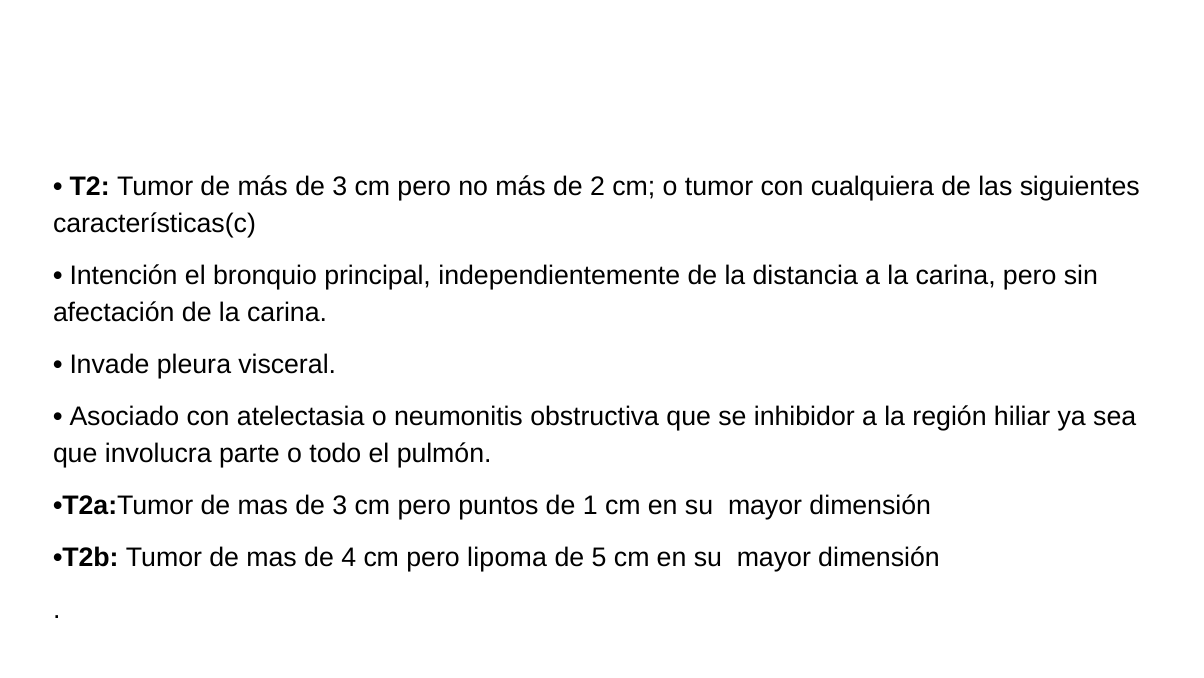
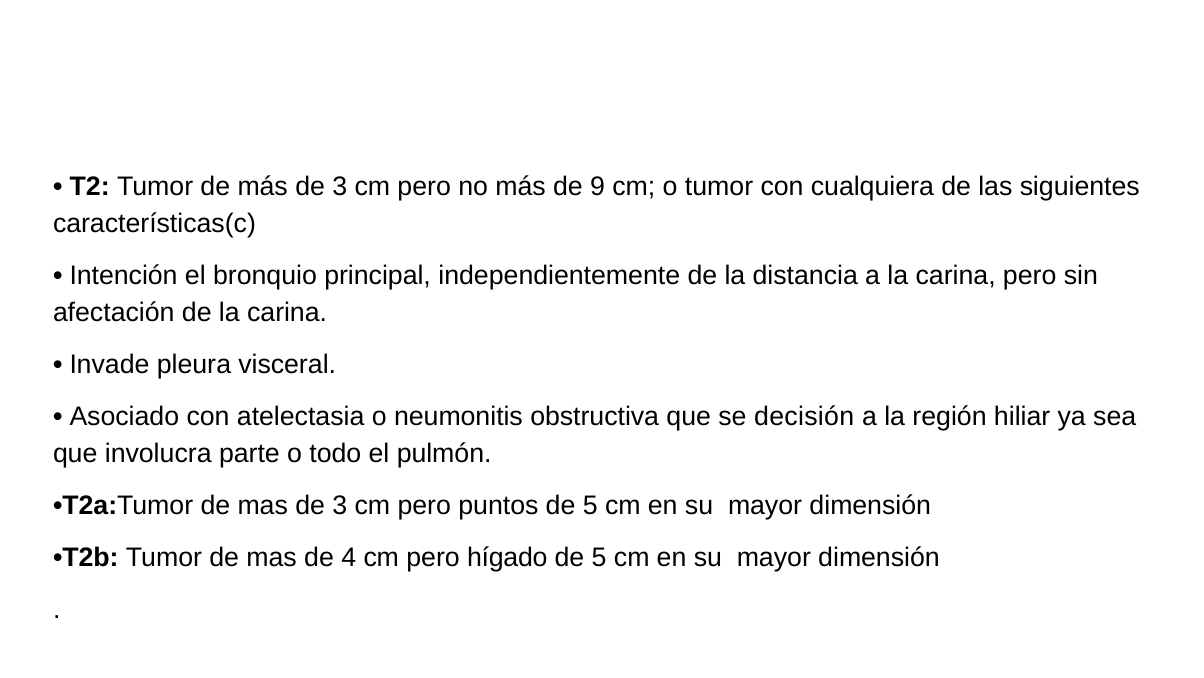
2: 2 -> 9 (598, 186)
inhibidor: inhibidor -> decisión (804, 416)
1: 1 -> 5 (590, 505)
lipoma: lipoma -> hígado (507, 557)
